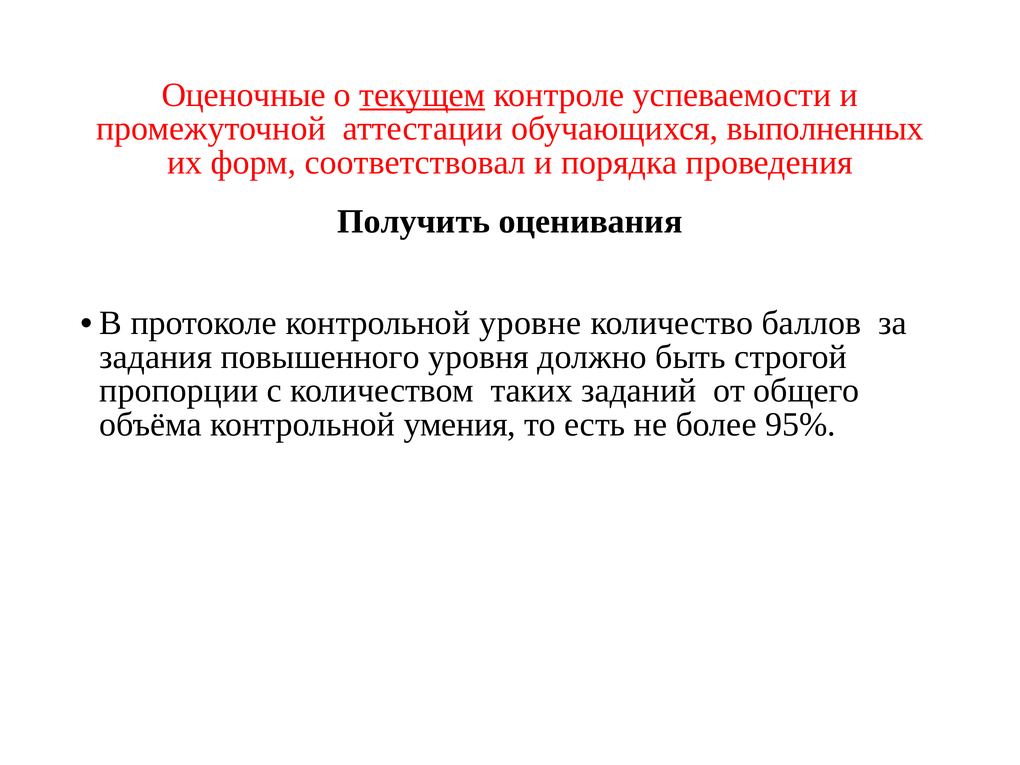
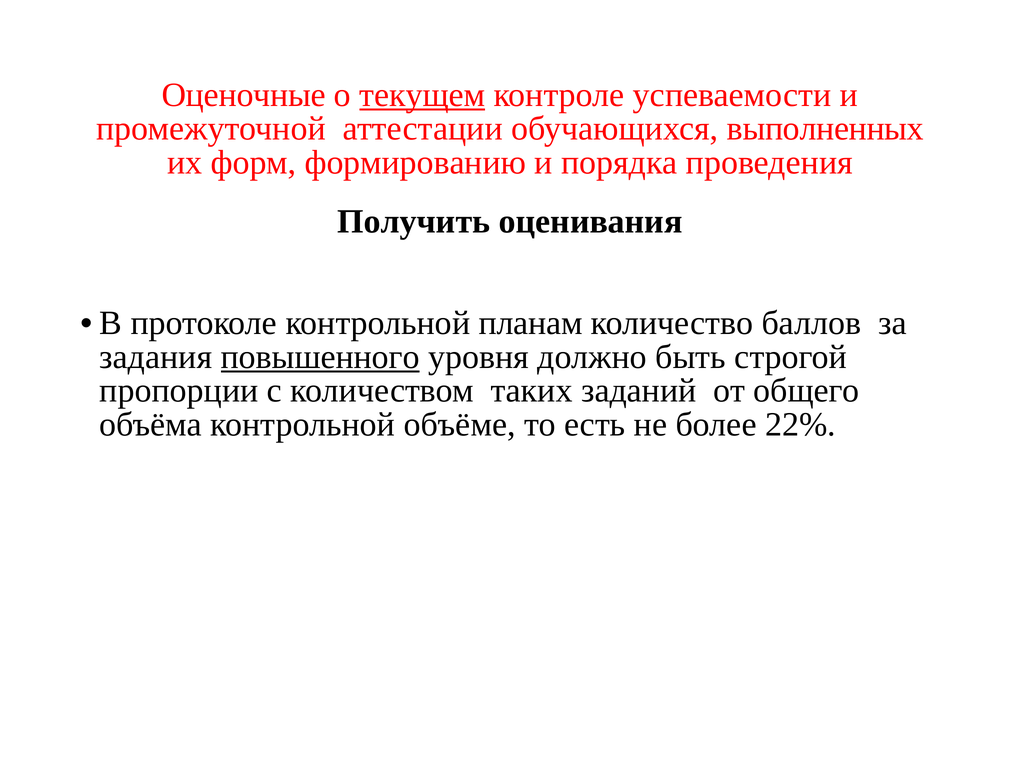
соответствовал: соответствовал -> формированию (415, 162)
уровне: уровне -> планам (531, 323)
повышенного underline: none -> present (320, 357)
умения: умения -> объёме (460, 425)
95%: 95% -> 22% (800, 425)
